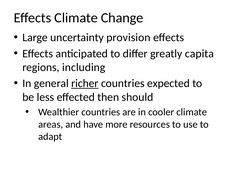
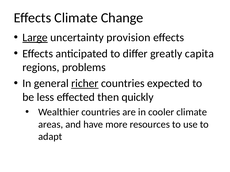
Large underline: none -> present (35, 38)
including: including -> problems (84, 68)
should: should -> quickly (138, 97)
